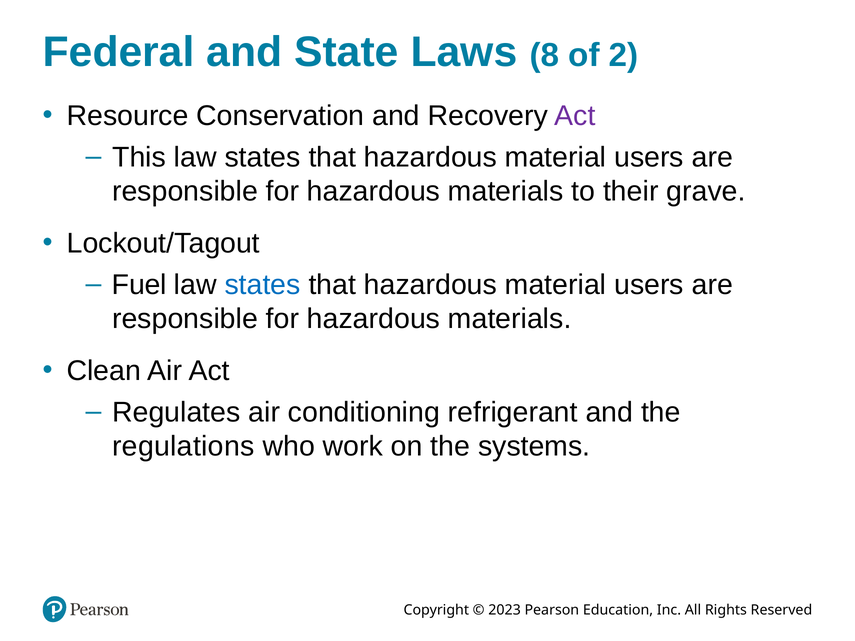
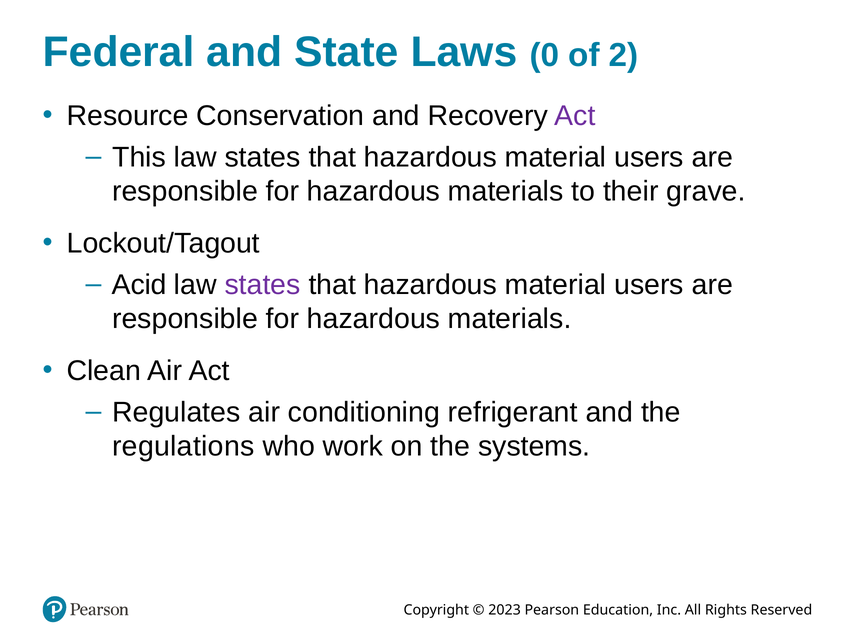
8: 8 -> 0 (544, 55)
Fuel: Fuel -> Acid (139, 285)
states colour: blue -> purple (263, 285)
